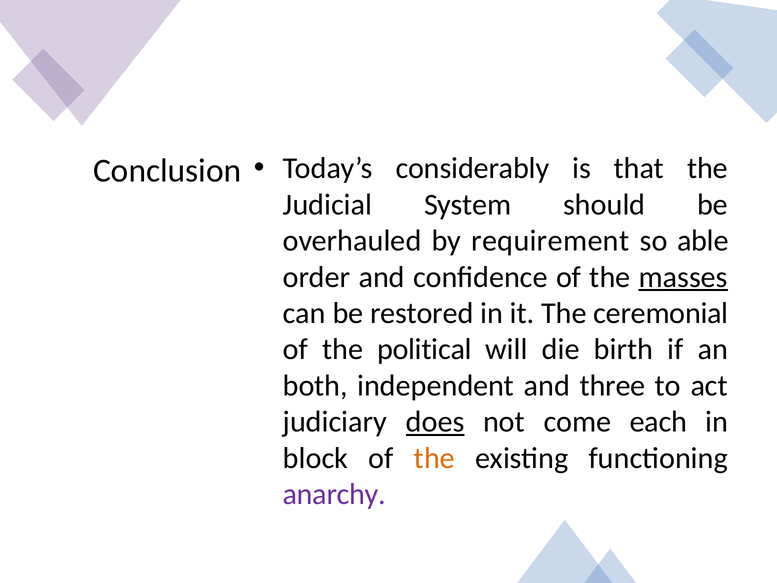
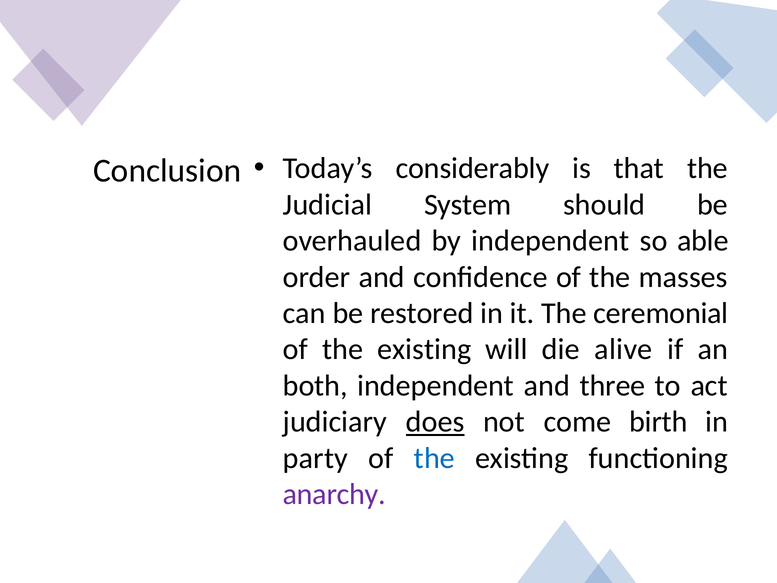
by requirement: requirement -> independent (550, 241)
masses underline: present -> none (683, 277)
political: political -> existing (424, 349)
birth: birth -> alive (623, 349)
each: each -> birth (658, 422)
block: block -> party (315, 458)
the colour: orange -> blue (434, 458)
